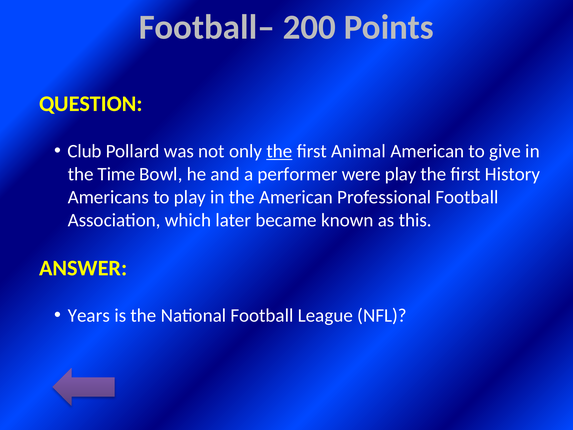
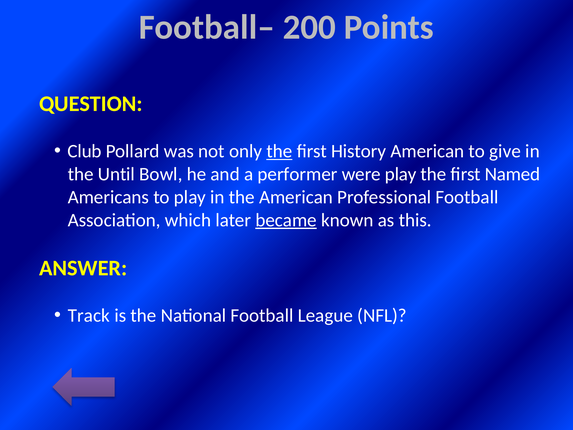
Animal: Animal -> History (359, 151)
Time: Time -> Until (116, 174)
History: History -> Named (513, 174)
became underline: none -> present (286, 220)
Years: Years -> Track (89, 315)
